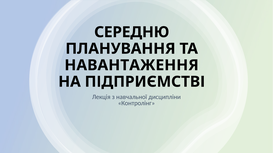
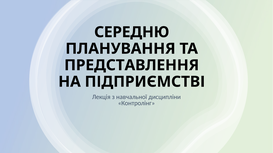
НАВАНТАЖЕННЯ: НАВАНТАЖЕННЯ -> ПРЕДСТАВЛЕННЯ (132, 65)
